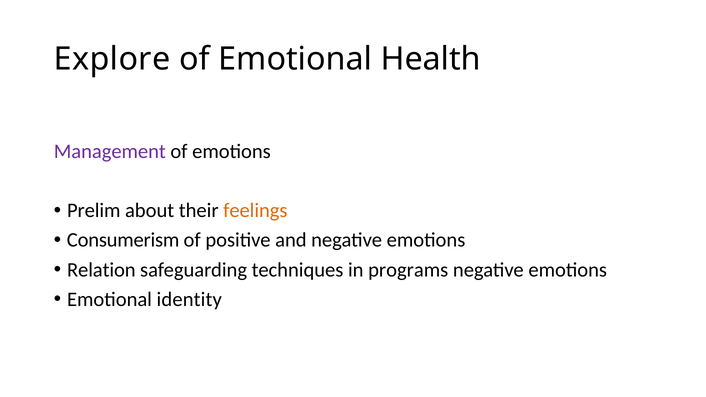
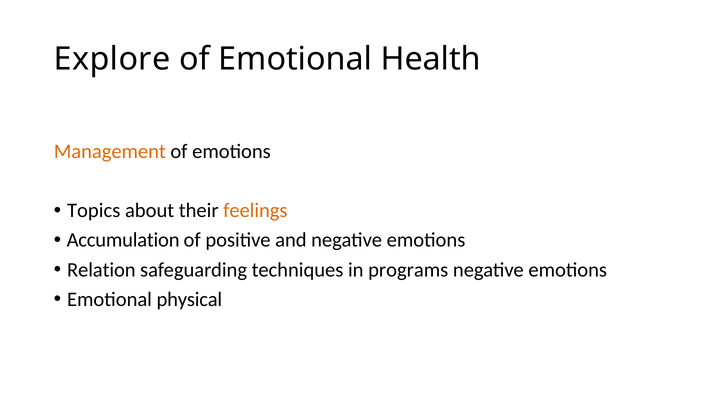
Management colour: purple -> orange (110, 151)
Prelim: Prelim -> Topics (94, 211)
Consumerism: Consumerism -> Accumulation (123, 240)
identity: identity -> physical (189, 299)
